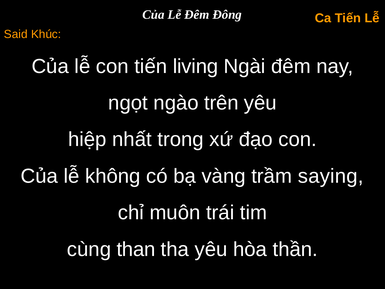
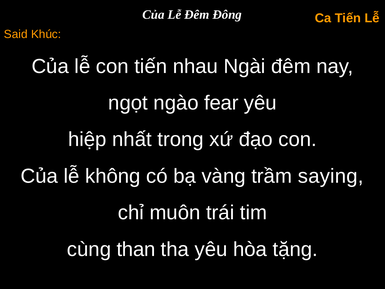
living: living -> nhau (195, 66)
trên: trên -> fear (221, 103)
thần: thần -> tặng (295, 249)
